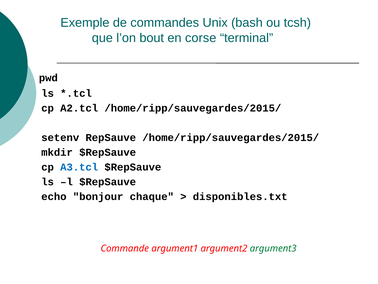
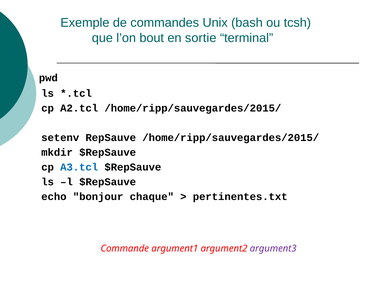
corse: corse -> sortie (201, 38)
disponibles.txt: disponibles.txt -> pertinentes.txt (240, 196)
argument3 colour: green -> purple (273, 248)
